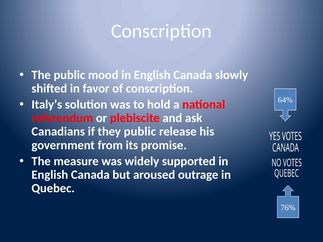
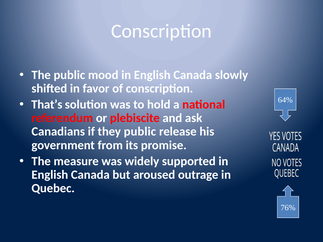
Italy’s: Italy’s -> That’s (47, 105)
